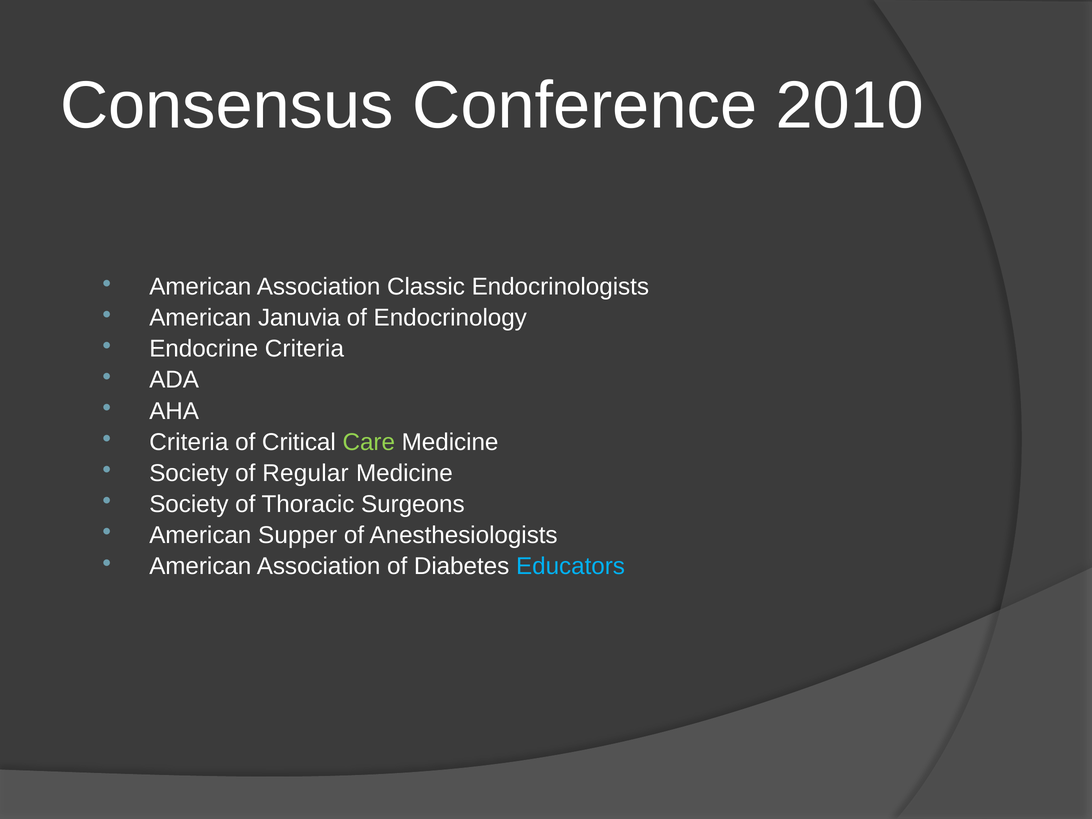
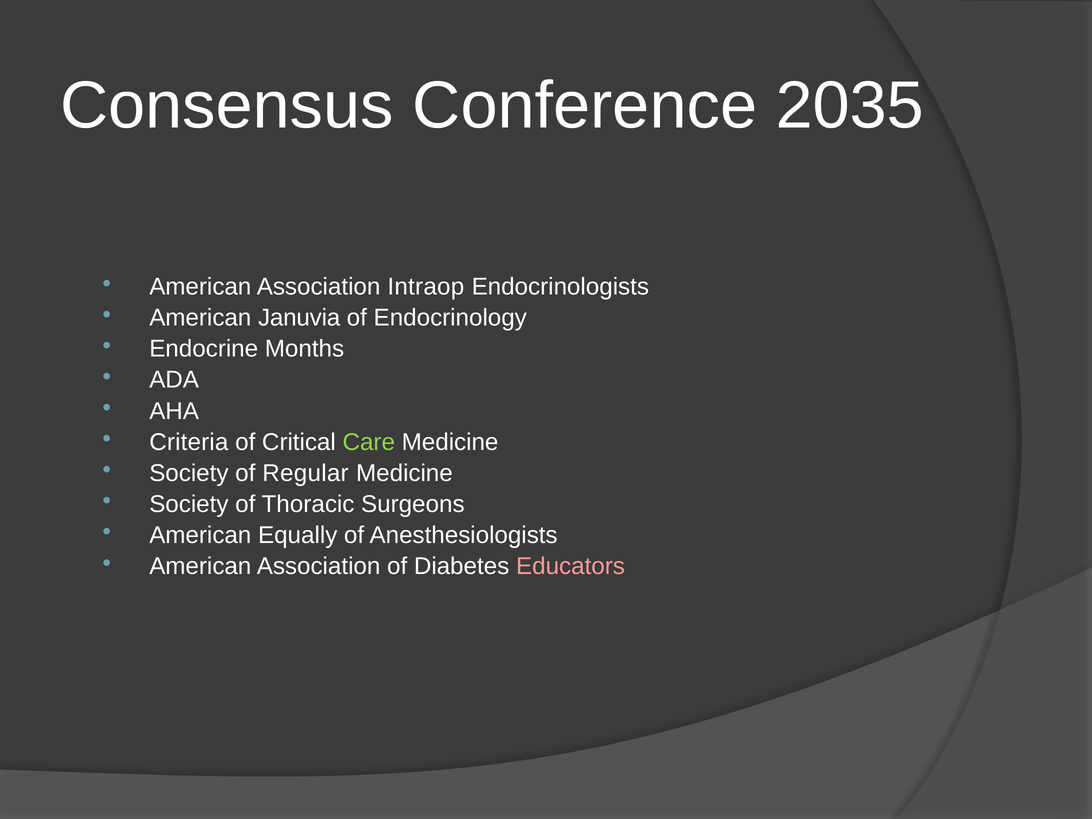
2010: 2010 -> 2035 (850, 106)
Classic: Classic -> Intraop (426, 287)
Endocrine Criteria: Criteria -> Months (304, 349)
Supper: Supper -> Equally (298, 535)
Educators colour: light blue -> pink (571, 566)
